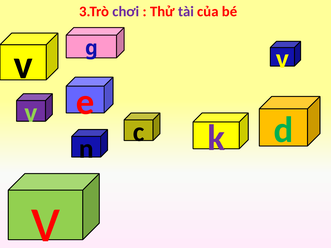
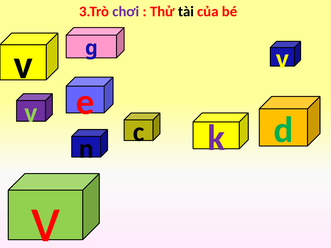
tài colour: purple -> black (186, 11)
